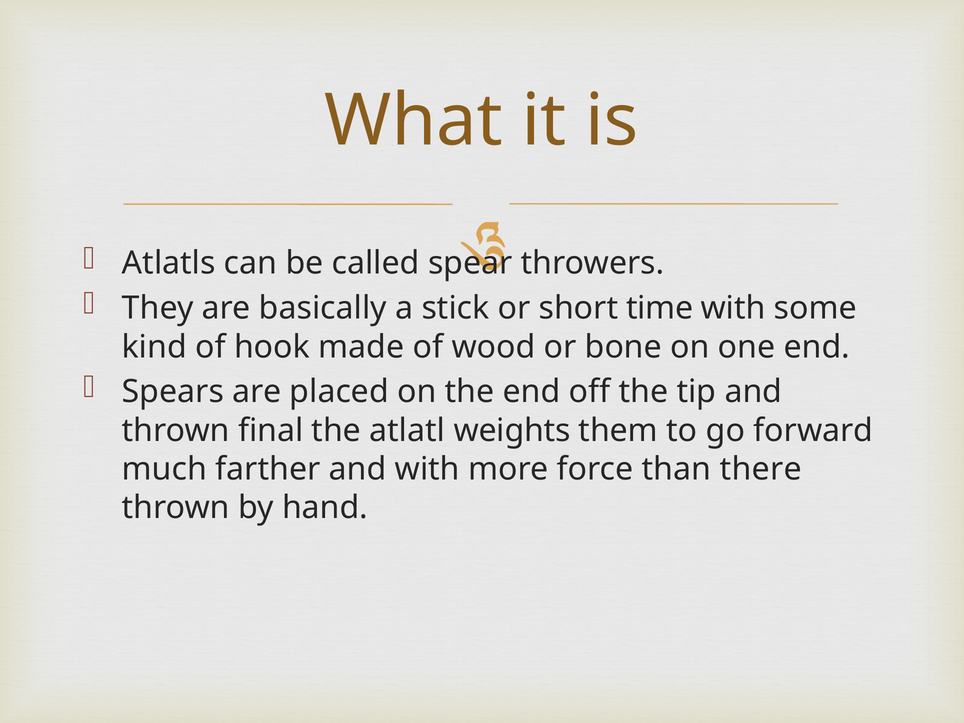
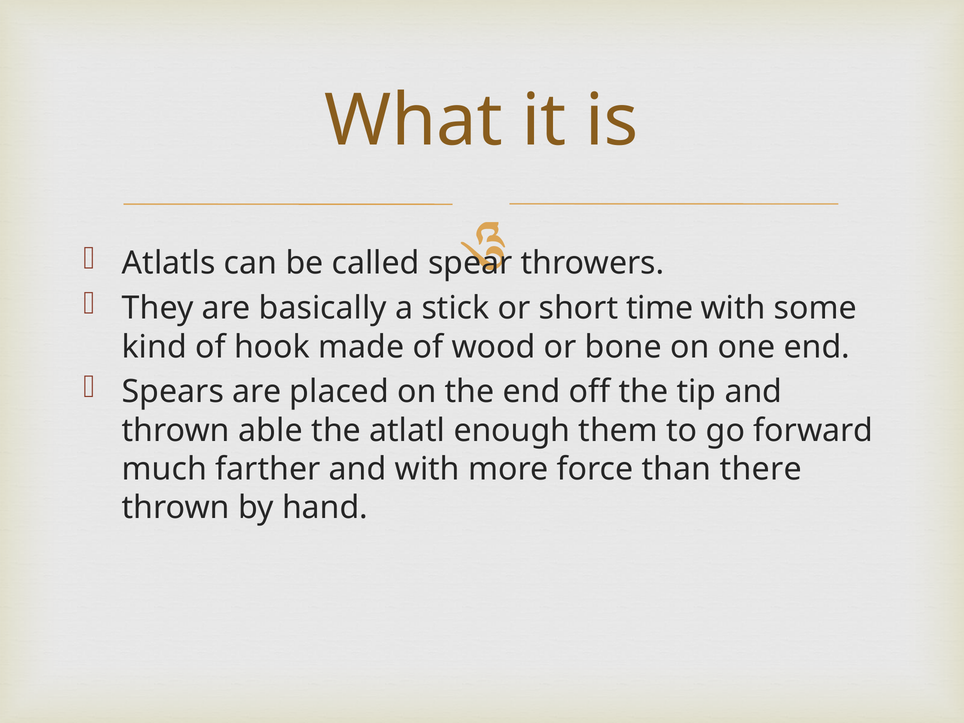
final: final -> able (271, 430)
weights: weights -> enough (512, 430)
